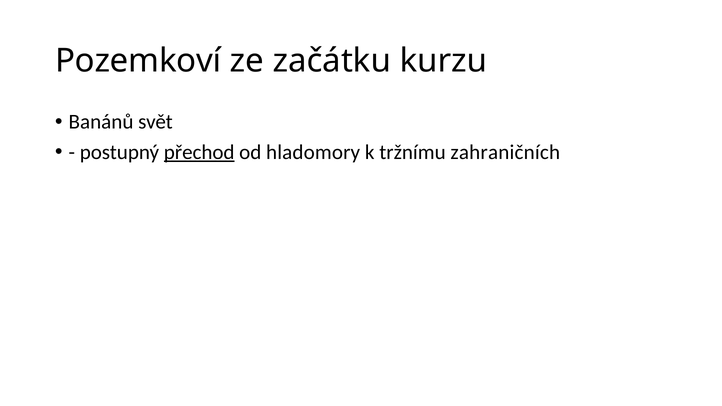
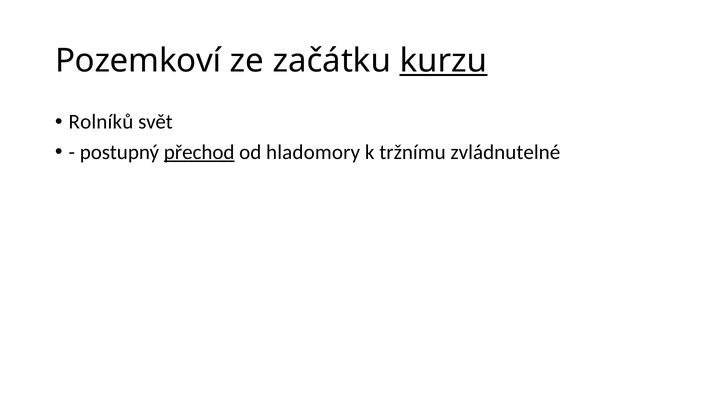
kurzu underline: none -> present (444, 61)
Banánů: Banánů -> Rolníků (101, 122)
zahraničních: zahraničních -> zvládnutelné (505, 152)
